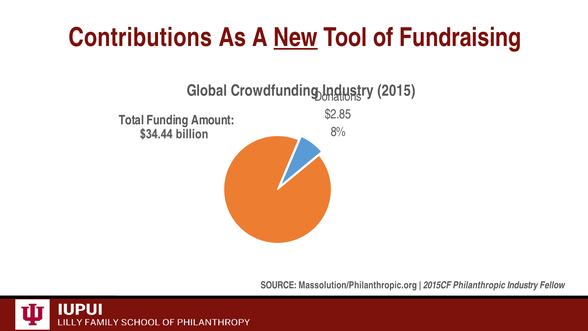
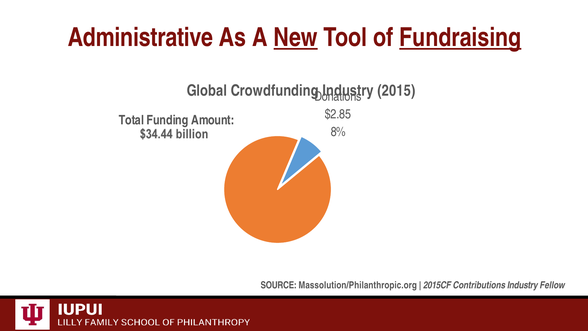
Contributions: Contributions -> Administrative (141, 38)
Fundraising underline: none -> present (460, 38)
Philanthropic: Philanthropic -> Contributions (479, 285)
